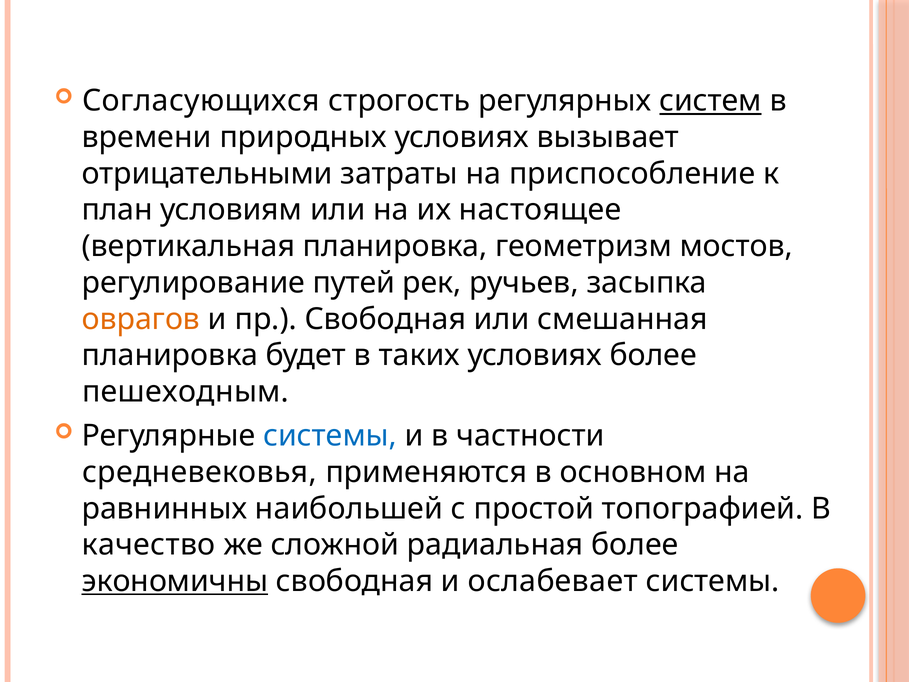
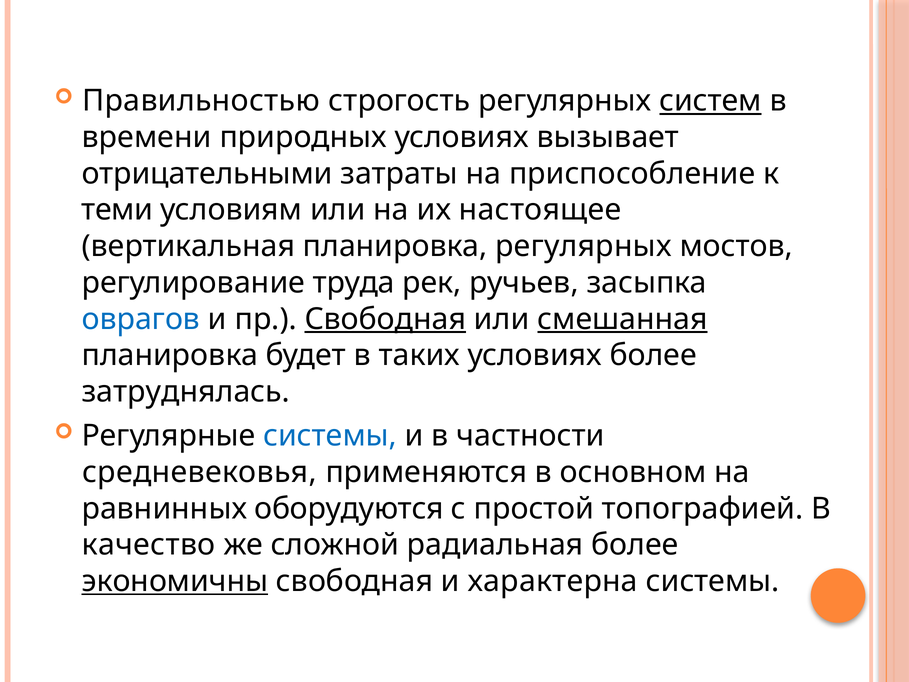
Согласующихся: Согласующихся -> Правильностью (201, 101)
план: план -> теми (117, 210)
планировка геометризм: геометризм -> регулярных (583, 246)
путей: путей -> труда (354, 283)
оврагов colour: orange -> blue (141, 319)
Свободная underline: none -> present (385, 319)
смешанная underline: none -> present (622, 319)
пешеходным: пешеходным -> затруднялась (186, 392)
наибольшей: наибольшей -> оборудуются (349, 508)
ослабевает: ослабевает -> характерна (553, 581)
